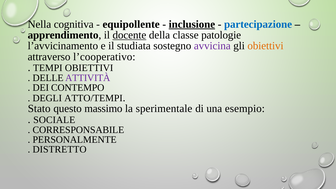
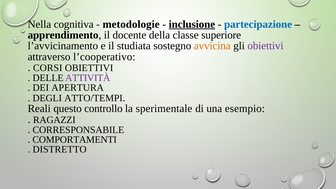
equipollente: equipollente -> metodologie (131, 24)
docente underline: present -> none (129, 35)
patologie: patologie -> superiore (221, 35)
avvicina colour: purple -> orange (212, 46)
obiettivi colour: orange -> purple (266, 46)
TEMPI: TEMPI -> CORSI (48, 68)
CONTEMPO: CONTEMPO -> APERTURA (78, 88)
Stato: Stato -> Reali (39, 109)
massimo: massimo -> controllo (103, 109)
SOCIALE: SOCIALE -> RAGAZZI (54, 120)
PERSONALMENTE: PERSONALMENTE -> COMPORTAMENTI (75, 140)
